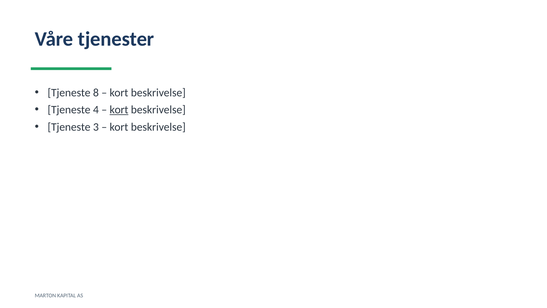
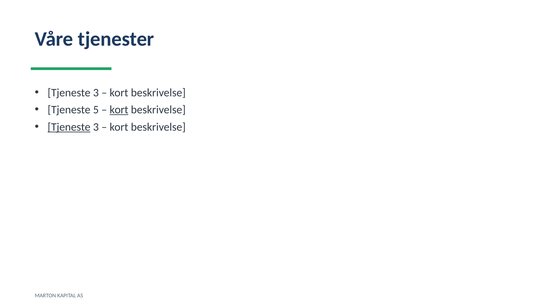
8: 8 -> 3 (96, 93)
4: 4 -> 5 (96, 110)
Tjeneste underline: none -> present (69, 127)
